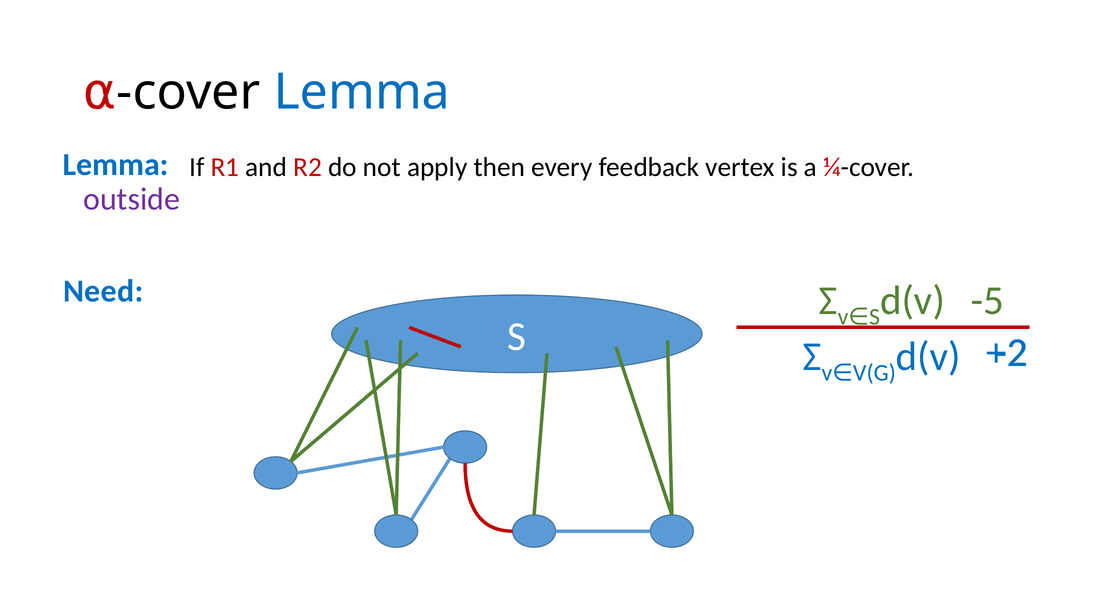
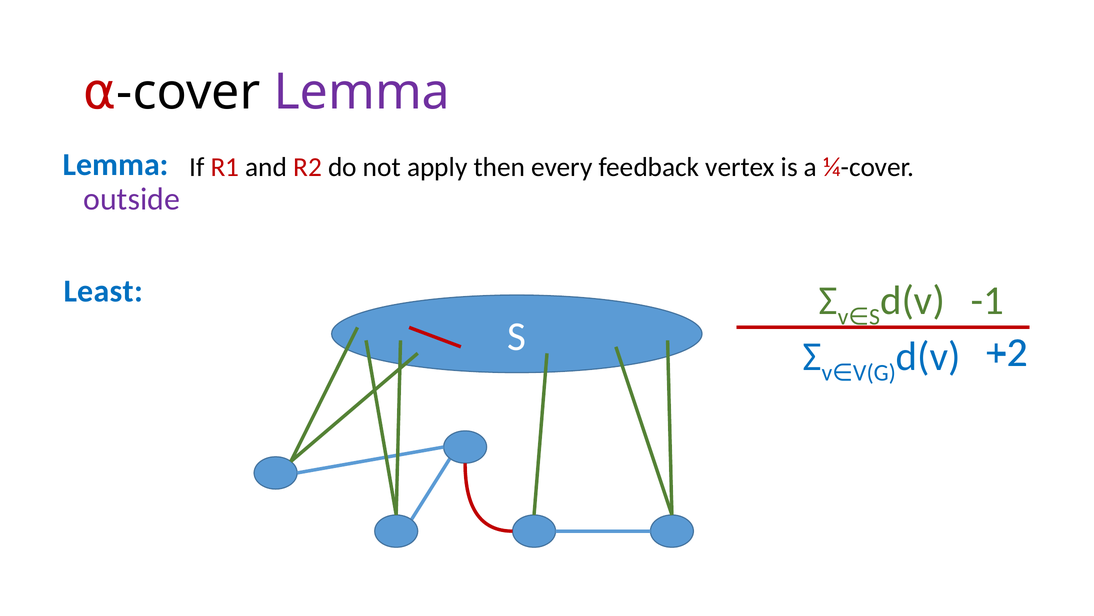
Lemma colour: blue -> purple (362, 92)
Need: Need -> Least (103, 291)
-5: -5 -> -1 (988, 300)
